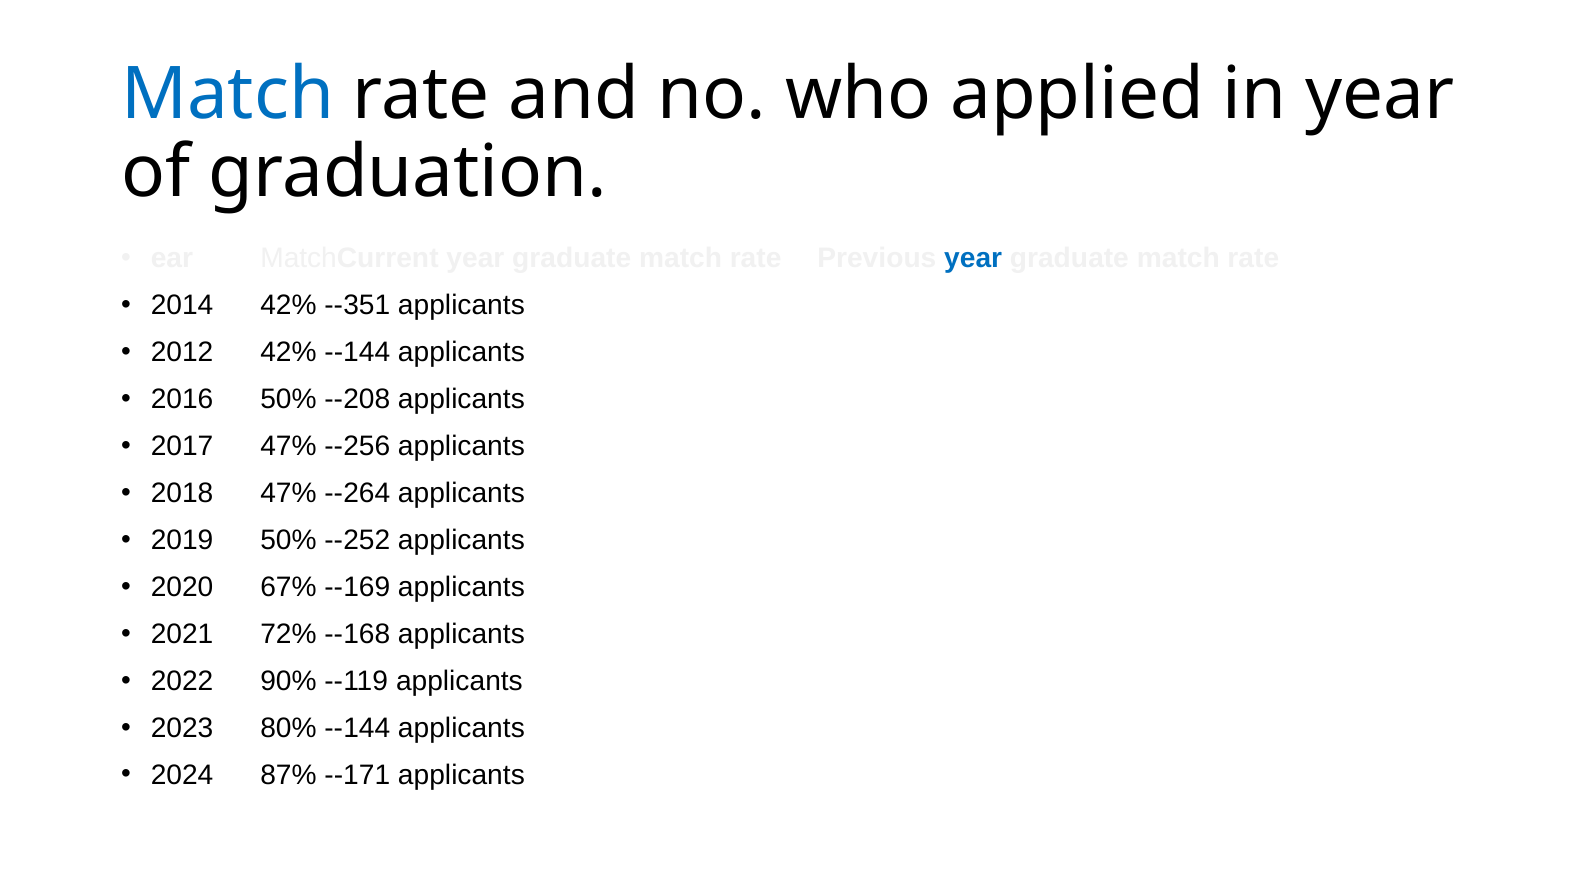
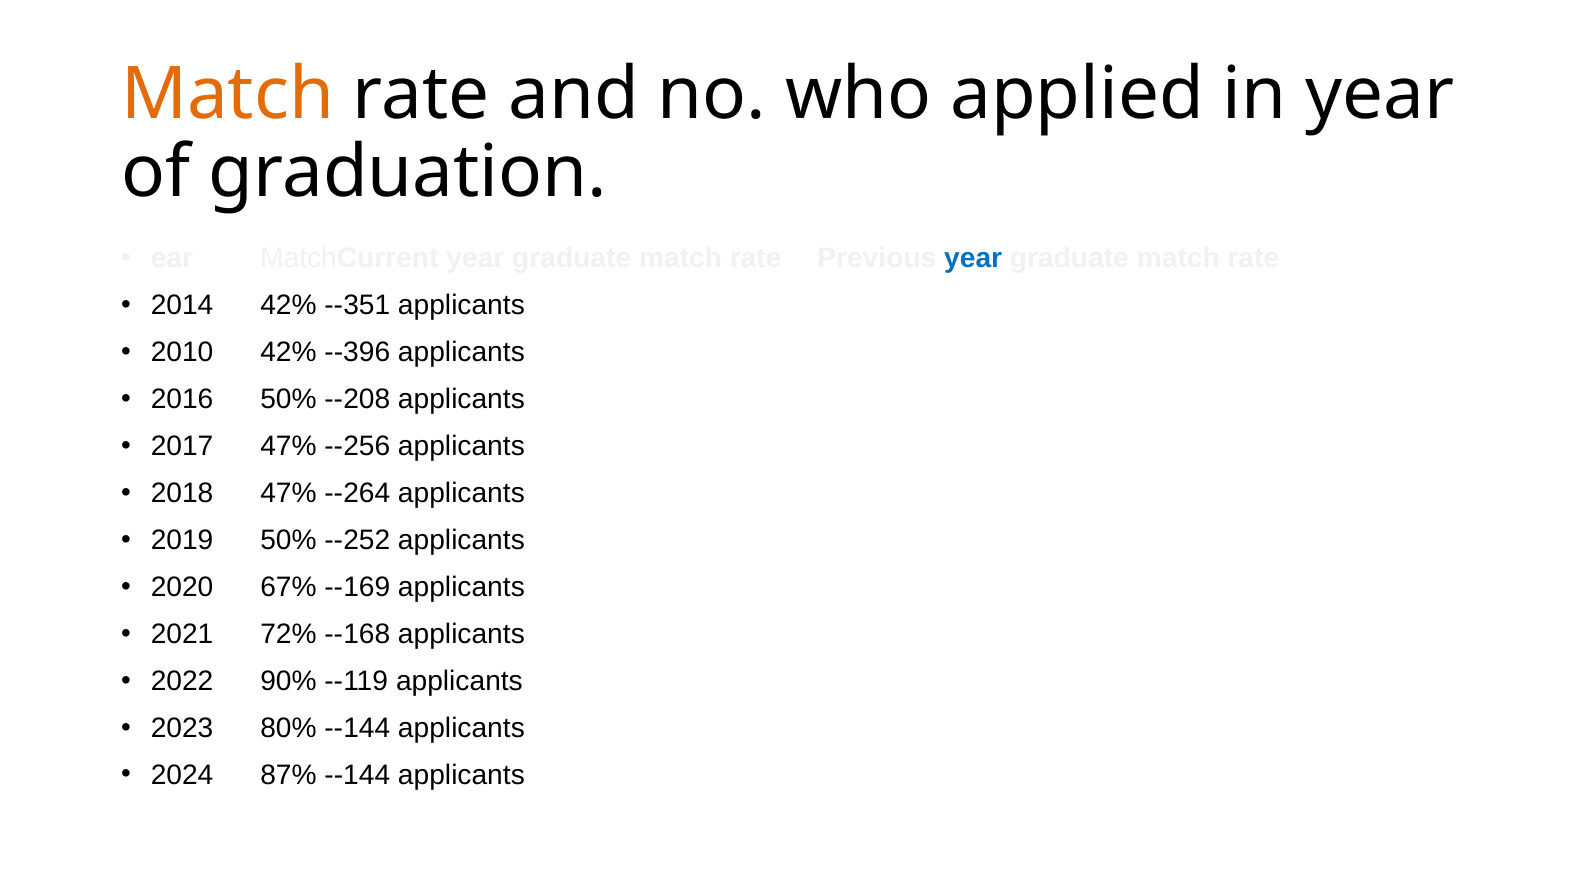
Match colour: blue -> orange (228, 94)
2012: 2012 -> 2010 (182, 353)
42% --144: --144 -> --396 (357, 353)
87% --171: --171 -> --144 (357, 775)
